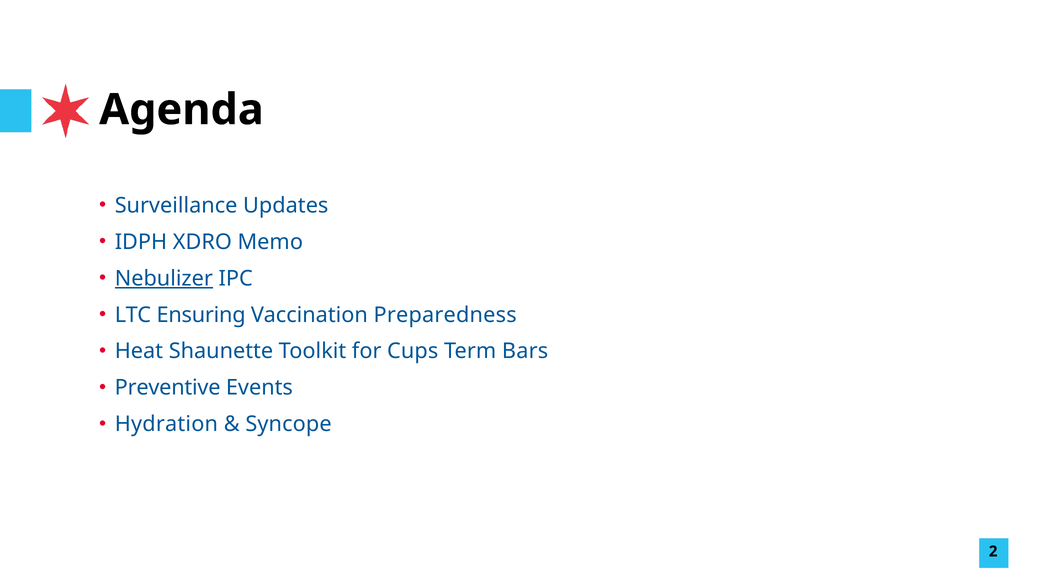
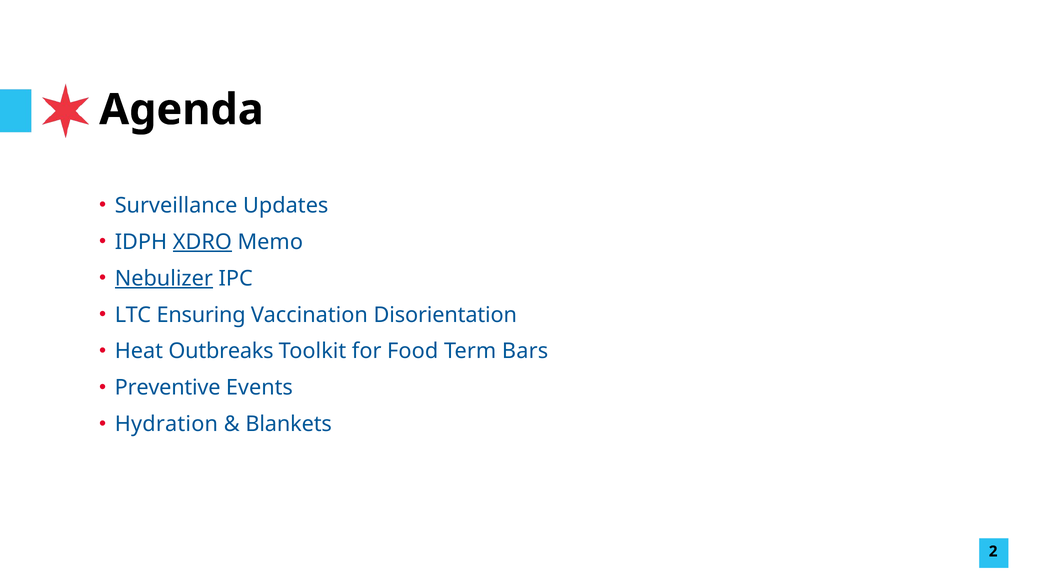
XDRO underline: none -> present (202, 242)
Preparedness: Preparedness -> Disorientation (445, 315)
Shaunette: Shaunette -> Outbreaks (221, 351)
Cups: Cups -> Food (413, 351)
Syncope: Syncope -> Blankets (289, 424)
